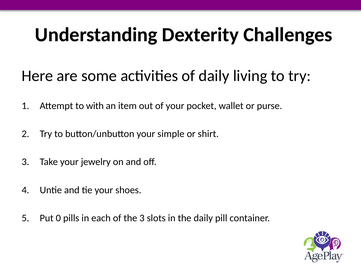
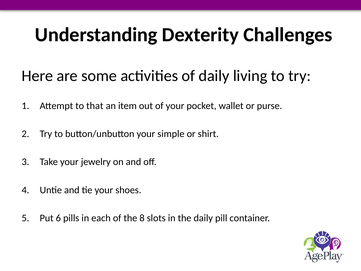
with: with -> that (95, 106)
0: 0 -> 6 (58, 218)
the 3: 3 -> 8 (142, 218)
